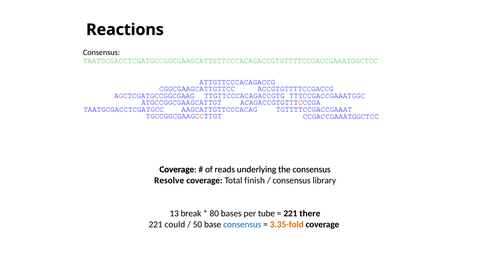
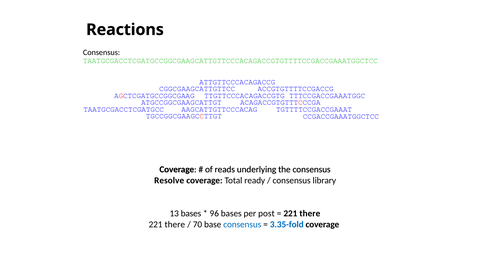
finish: finish -> ready (255, 180)
13 break: break -> bases (191, 213)
80: 80 -> 96 (214, 213)
tube: tube -> post (266, 213)
could: could -> there (175, 224)
50: 50 -> 70 (197, 224)
3.35-fold colour: orange -> blue (287, 224)
